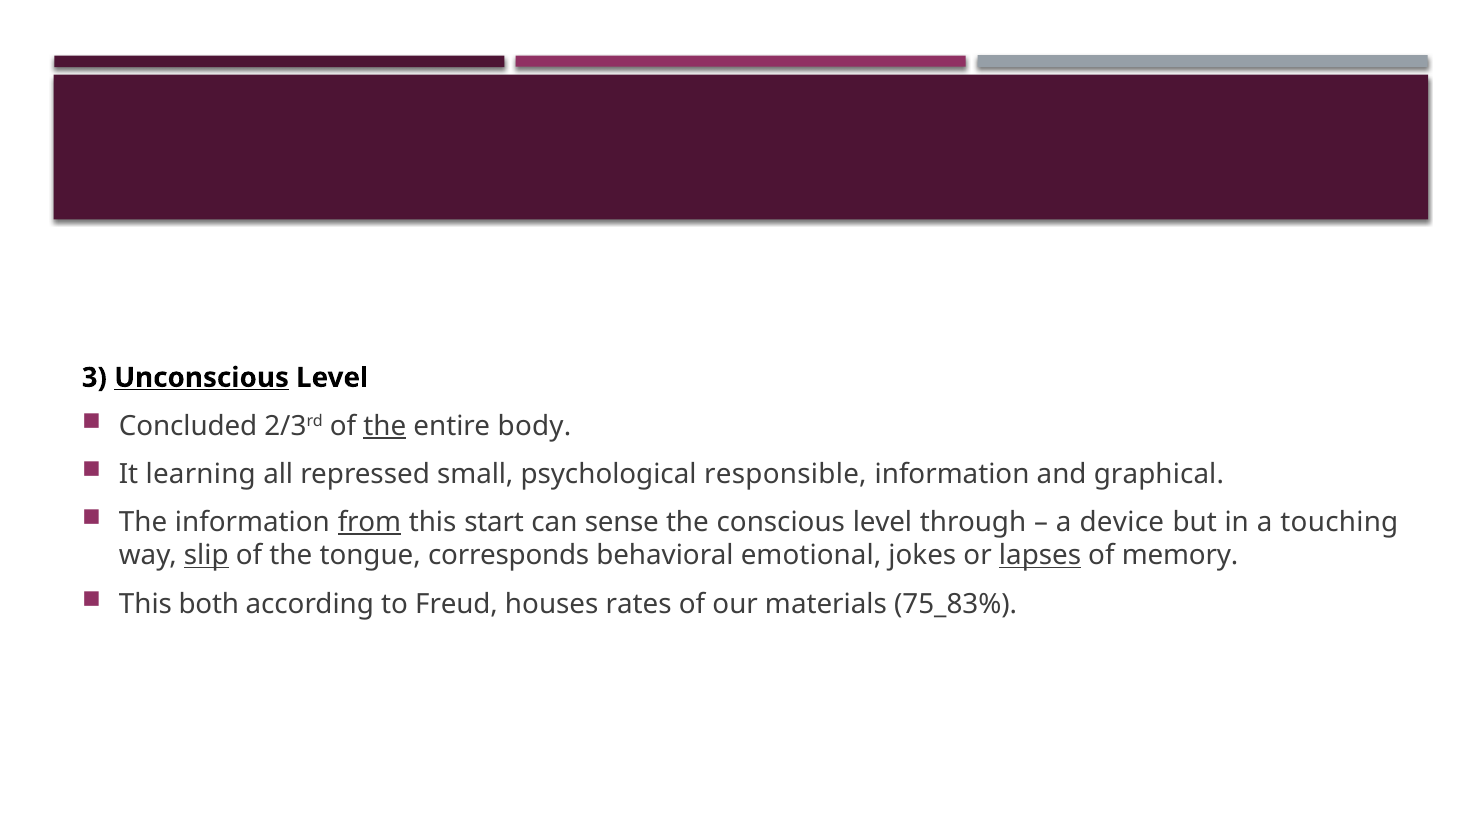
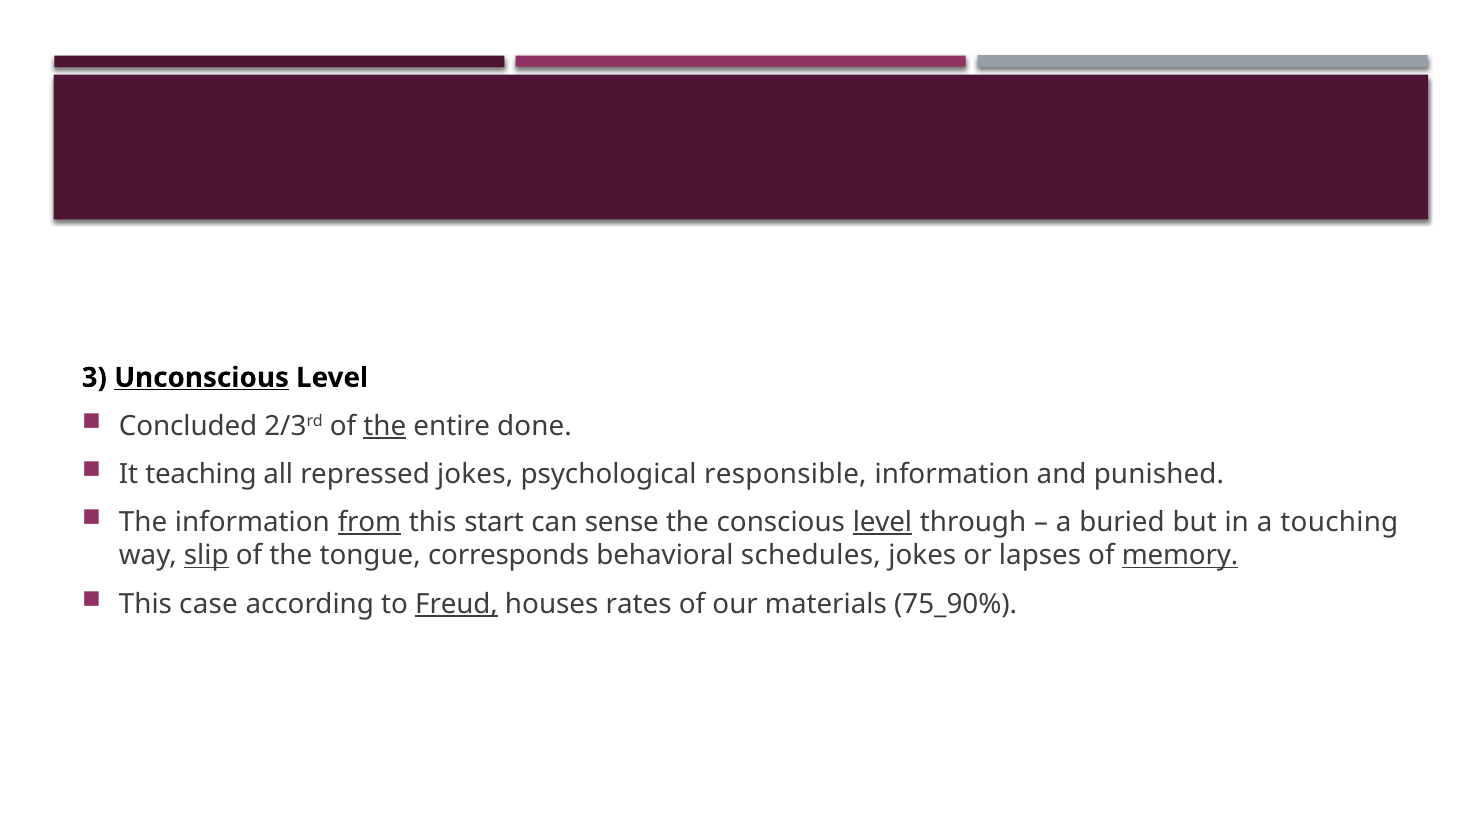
body: body -> done (535, 426)
learning: learning -> teaching (201, 474)
repressed small: small -> jokes (475, 474)
graphical: graphical -> punished (1159, 474)
level underline: none -> present (882, 522)
device: device -> buried (1122, 522)
emotional: emotional -> schedules (811, 555)
lapses underline: present -> none (1040, 555)
memory underline: none -> present (1180, 555)
both: both -> case (209, 604)
Freud underline: none -> present (457, 604)
75_83%: 75_83% -> 75_90% (956, 604)
